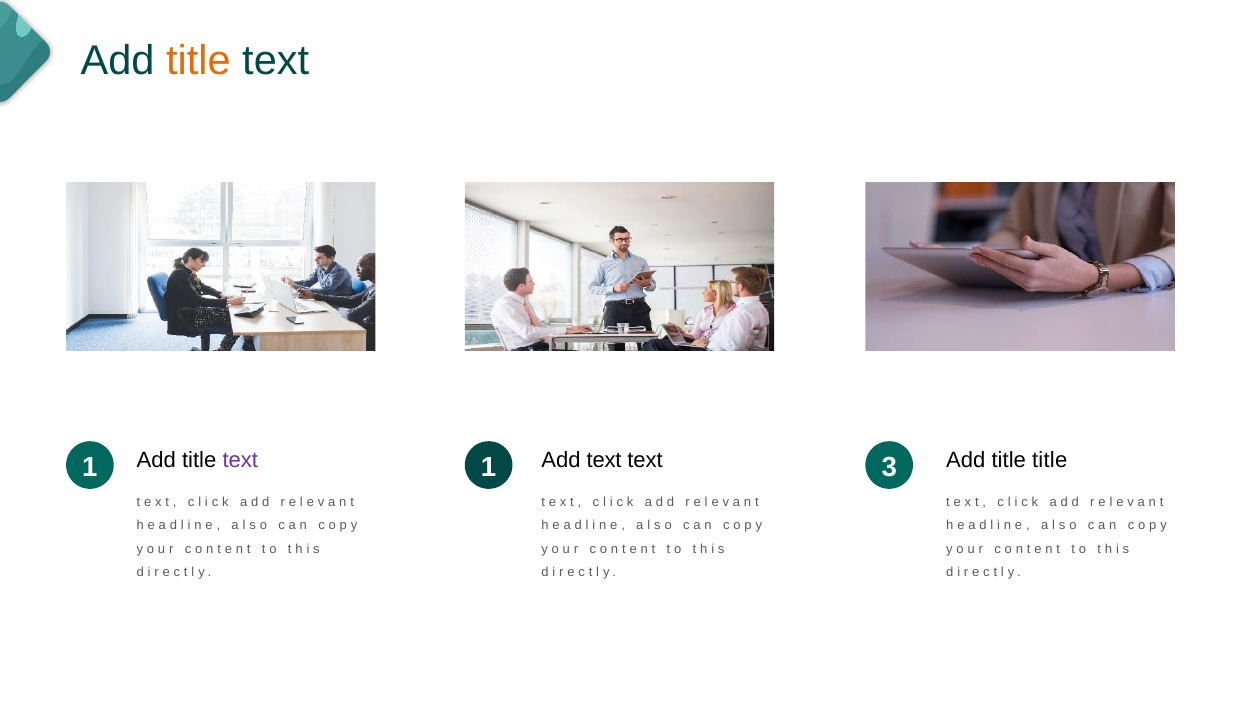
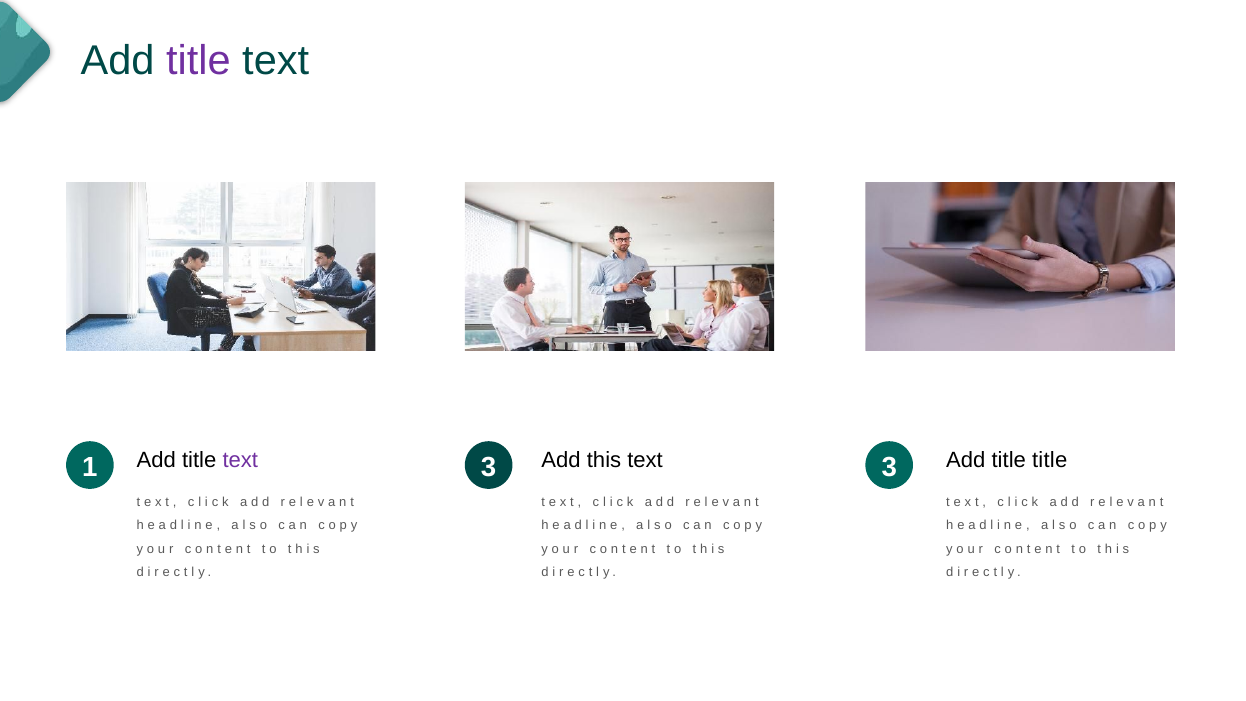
title colour: orange -> purple (198, 61)
Add text: text -> this (604, 461)
1 1: 1 -> 3 (489, 467)
